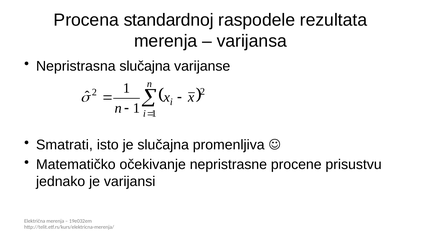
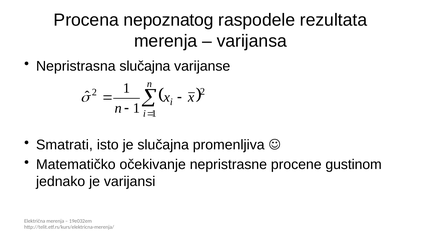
standardnoj: standardnoj -> nepoznatog (169, 20)
prisustvu: prisustvu -> gustinom (354, 165)
